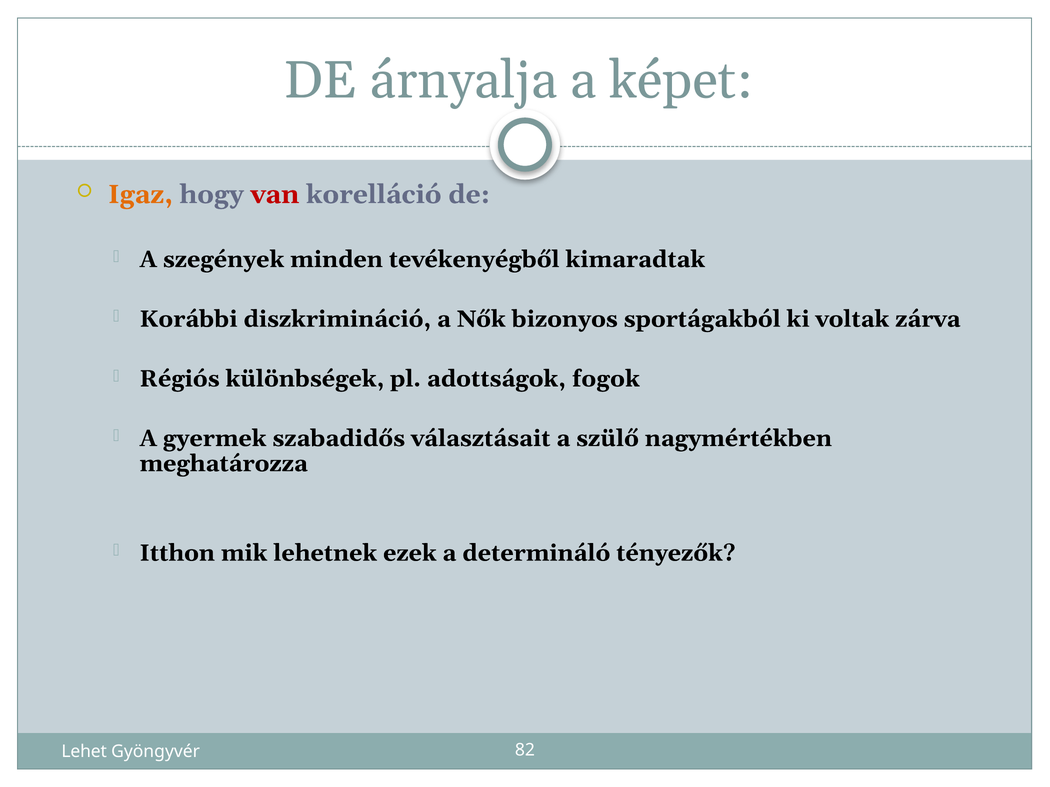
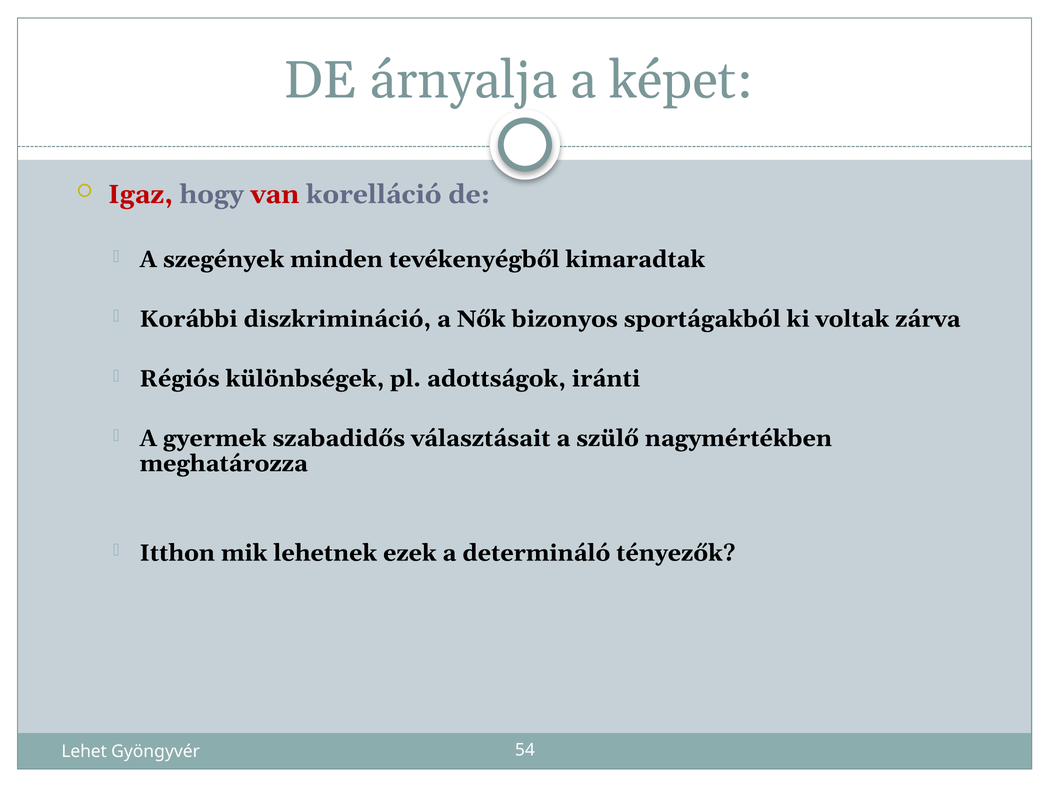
Igaz colour: orange -> red (140, 195)
fogok: fogok -> iránti (606, 379)
82: 82 -> 54 (525, 751)
